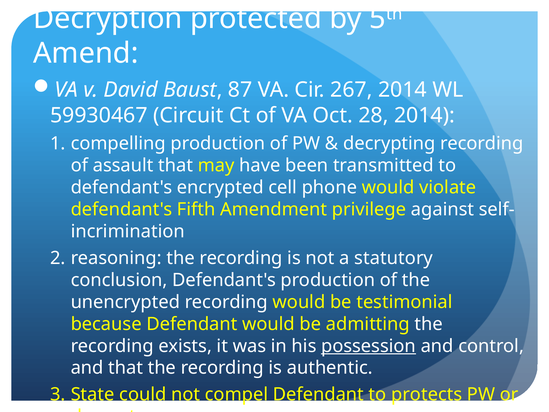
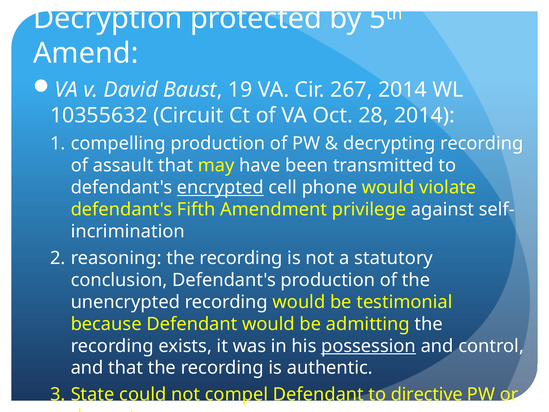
87: 87 -> 19 (240, 90)
59930467: 59930467 -> 10355632 (99, 115)
encrypted underline: none -> present (220, 187)
protects: protects -> directive (427, 394)
